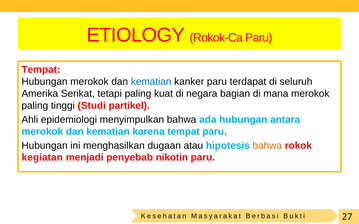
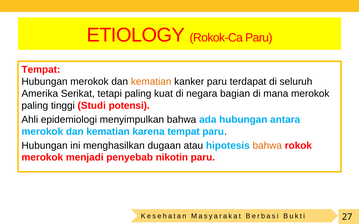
kematian colour: blue -> orange (151, 82)
partikel: partikel -> potensi (129, 106)
kegiatan: kegiatan -> merokok (42, 158)
